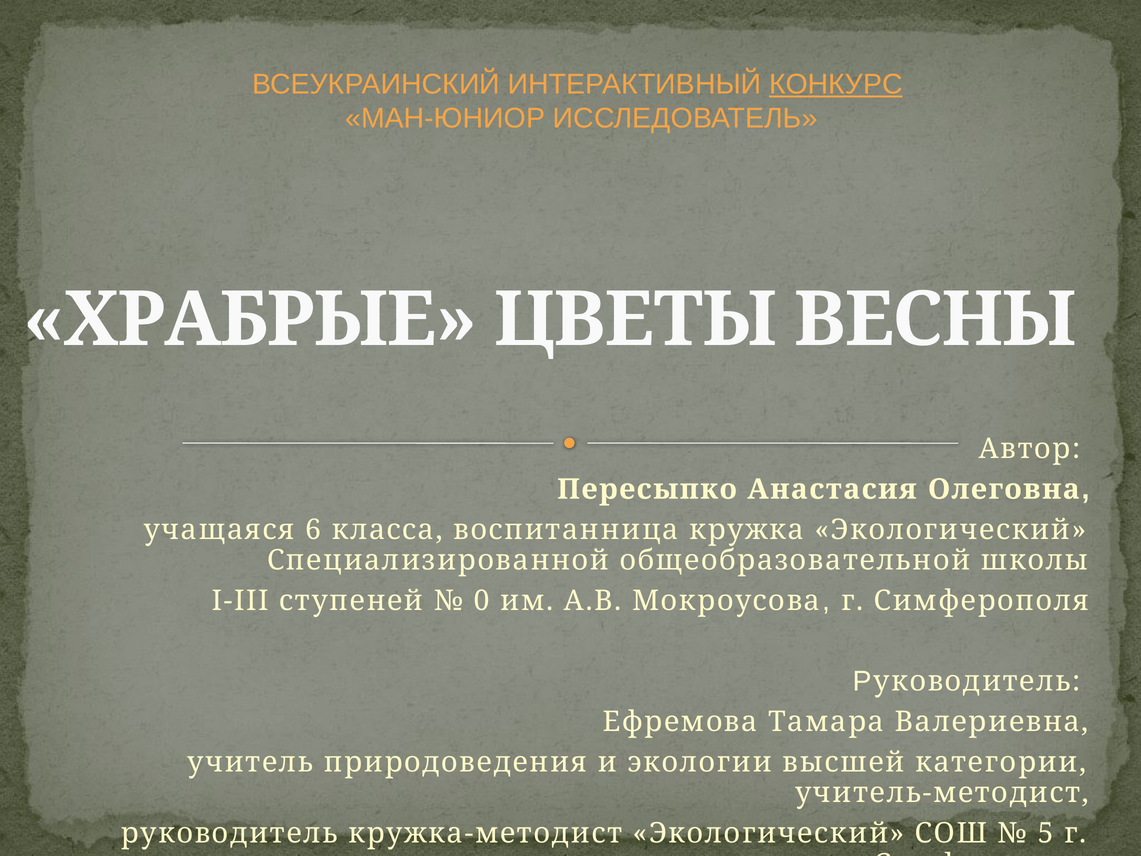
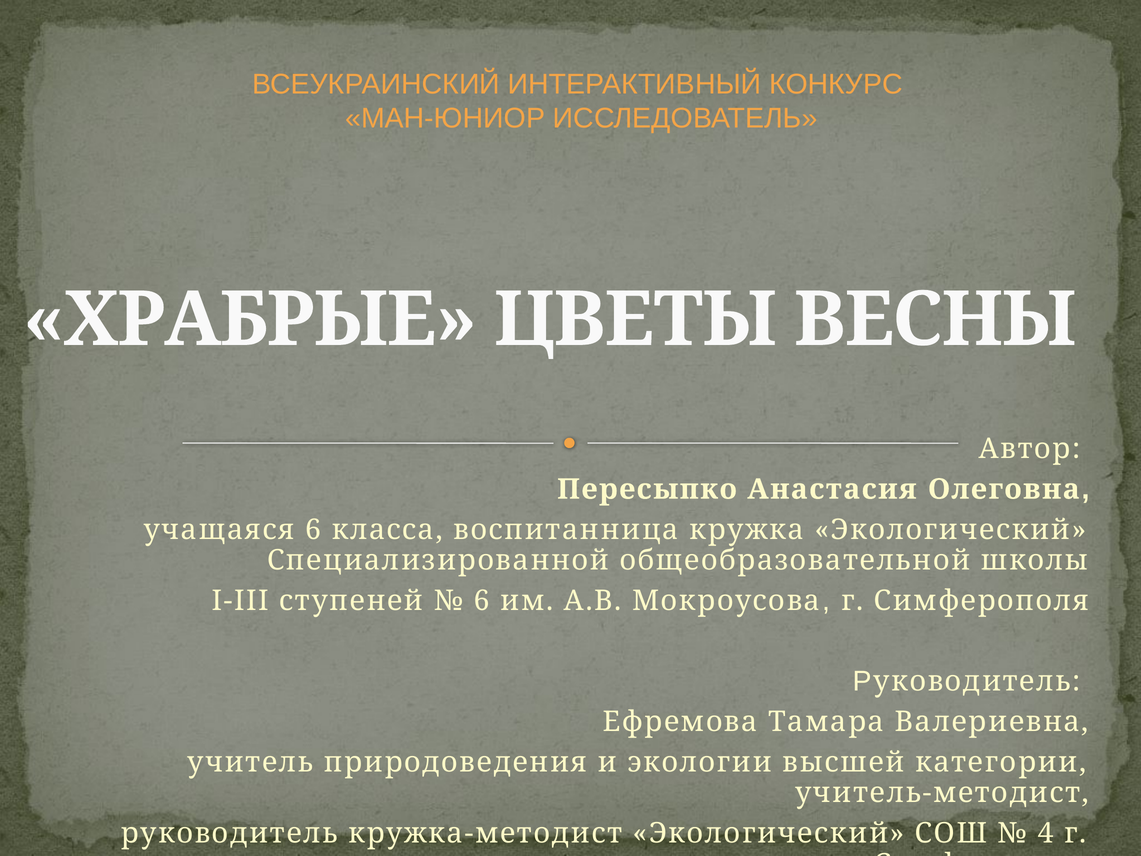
КОНКУРС underline: present -> none (836, 84)
0: 0 -> 6 (482, 601)
5: 5 -> 4 (1046, 833)
